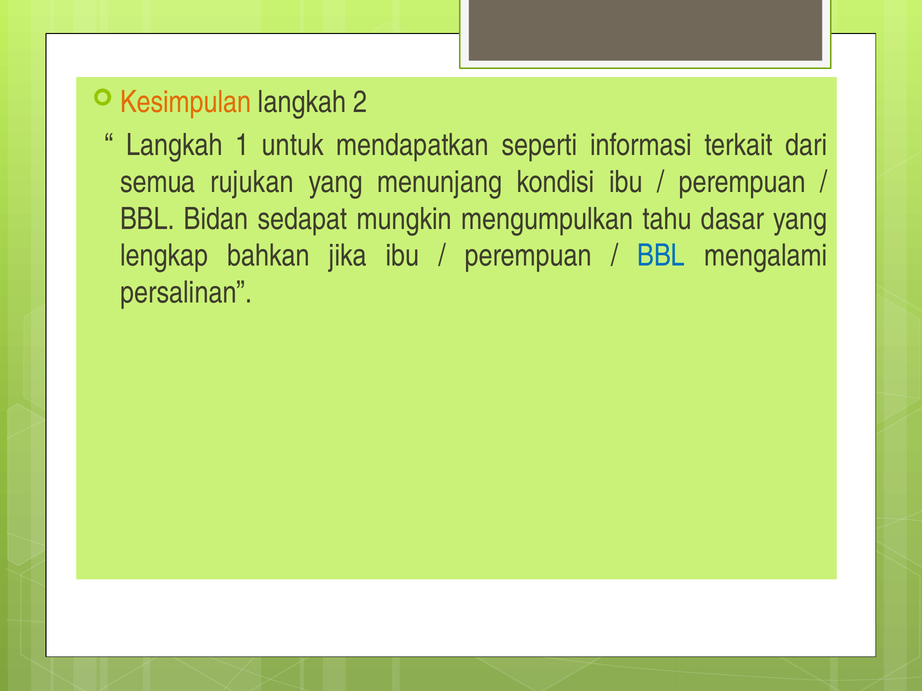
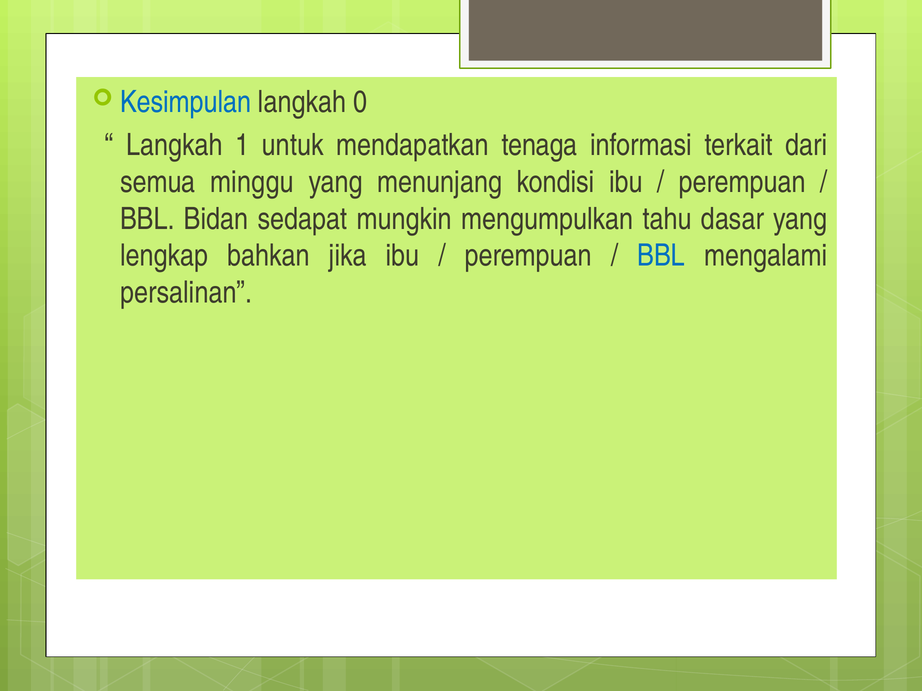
Kesimpulan colour: orange -> blue (186, 102)
2: 2 -> 0 (360, 102)
seperti: seperti -> tenaga (540, 145)
rujukan: rujukan -> minggu (252, 182)
